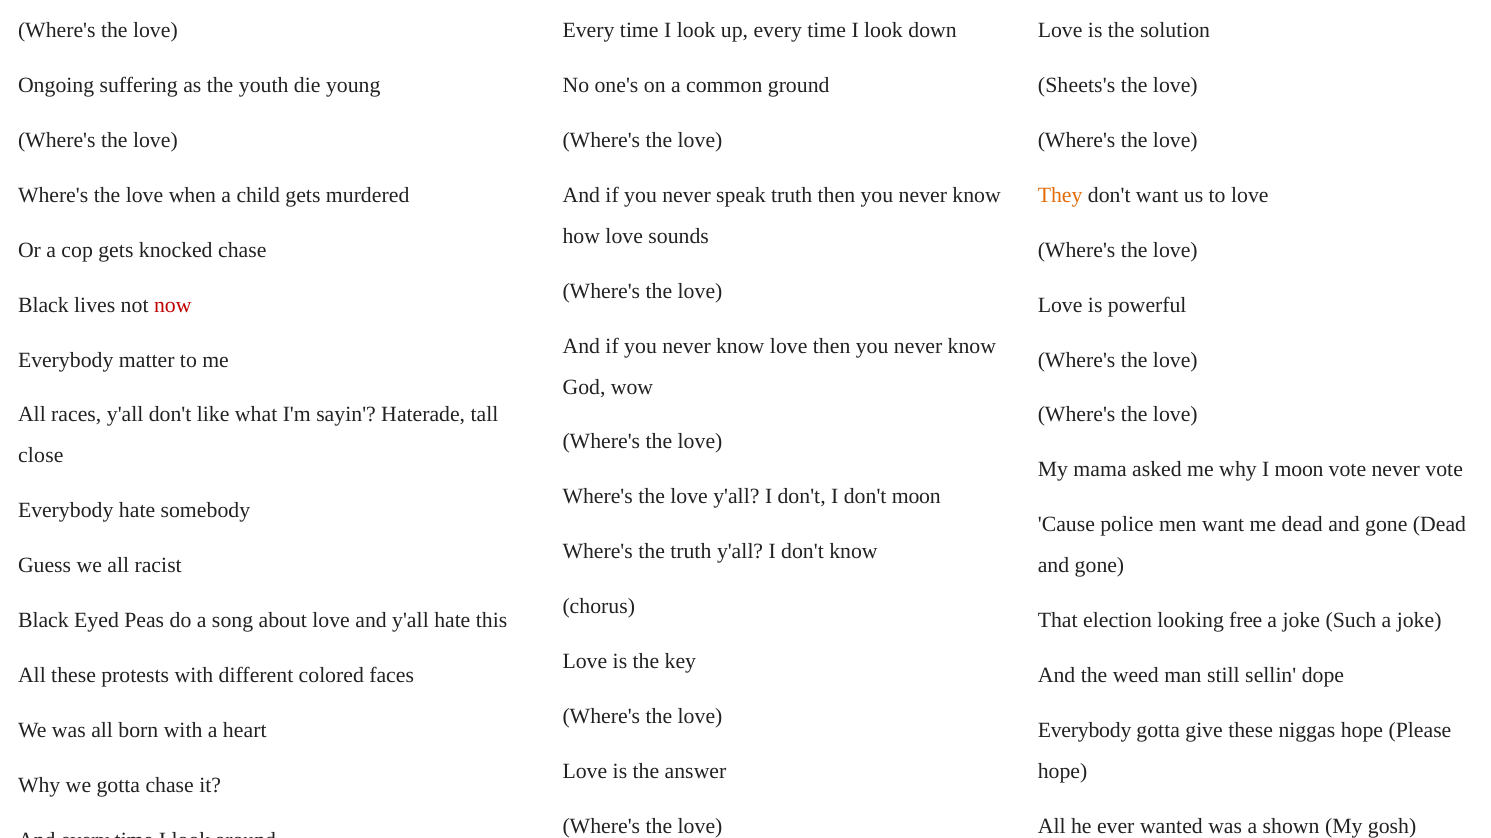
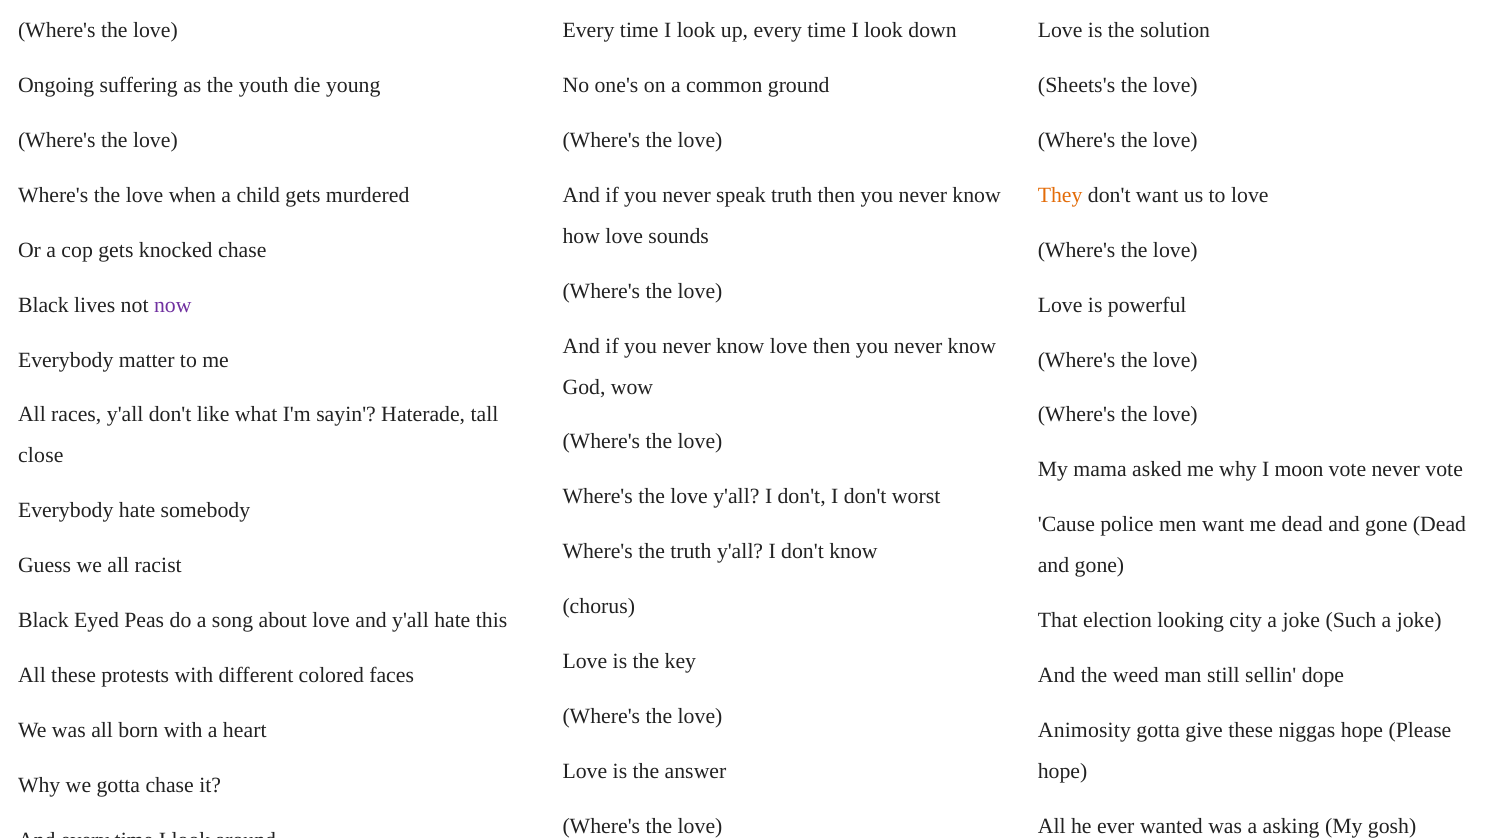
now colour: red -> purple (173, 305)
don't moon: moon -> worst (916, 497)
free: free -> city (1246, 621)
Everybody: Everybody -> Animosity (1084, 731)
shown: shown -> asking (1291, 827)
